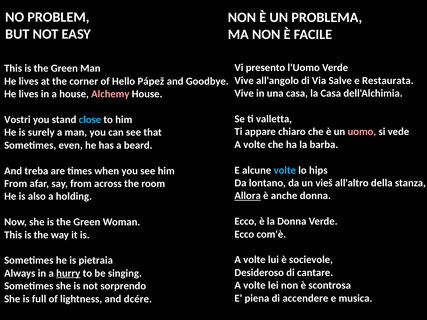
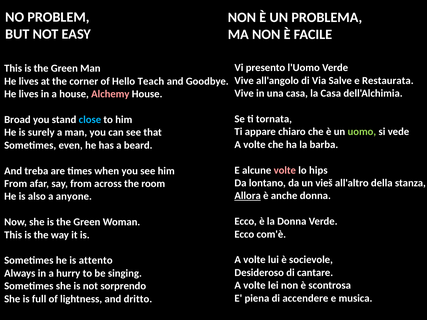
Pápež: Pápež -> Teach (151, 81)
valletta: valletta -> tornata (274, 119)
Vostri: Vostri -> Broad (17, 120)
uomo colour: pink -> light green (362, 132)
volte colour: light blue -> pink (285, 170)
holding: holding -> anyone (74, 197)
pietraia: pietraia -> attento (96, 261)
hurry underline: present -> none (68, 273)
dcére: dcére -> dritto (138, 299)
